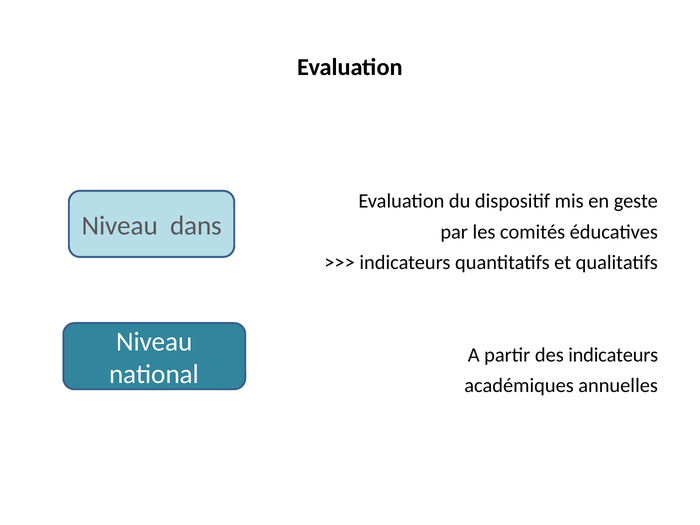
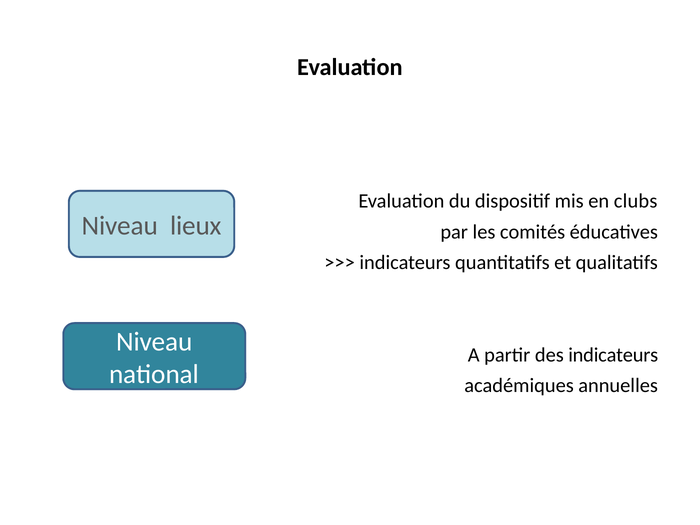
geste: geste -> clubs (636, 201)
dans: dans -> lieux (196, 226)
